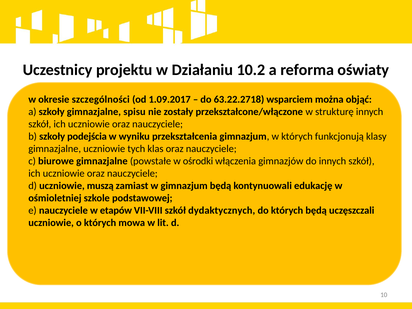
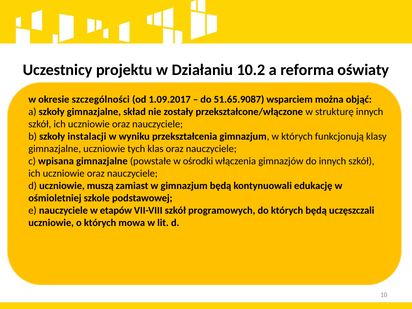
63.22.2718: 63.22.2718 -> 51.65.9087 (239, 99)
spisu: spisu -> skład (135, 112)
podejścia: podejścia -> instalacji (87, 136)
biurowe: biurowe -> wpisana (56, 161)
dydaktycznych: dydaktycznych -> programowych (222, 211)
